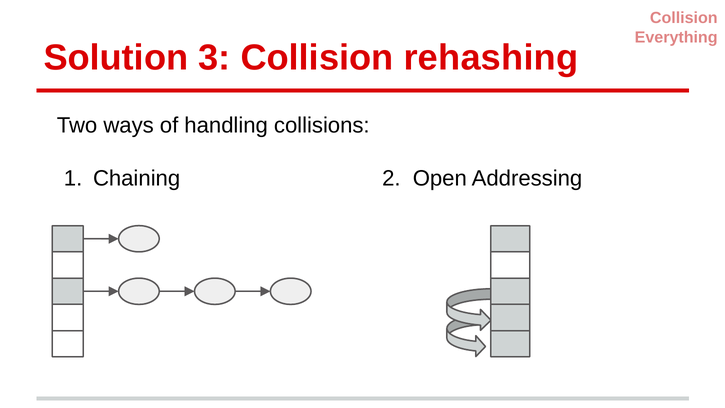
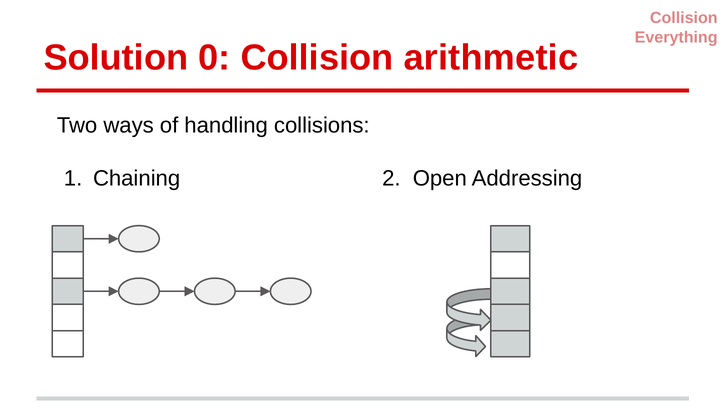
3: 3 -> 0 (214, 58)
rehashing: rehashing -> arithmetic (491, 58)
